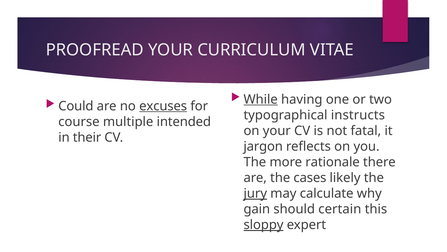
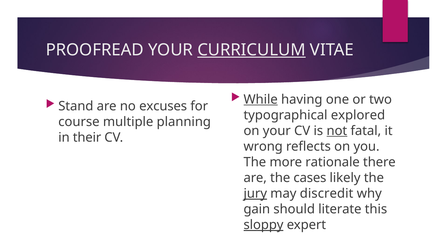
CURRICULUM underline: none -> present (251, 50)
Could: Could -> Stand (76, 106)
excuses underline: present -> none (163, 106)
instructs: instructs -> explored (358, 115)
intended: intended -> planning (184, 121)
not underline: none -> present (337, 130)
jargon: jargon -> wrong (263, 146)
calculate: calculate -> discredit (327, 193)
certain: certain -> literate (340, 209)
